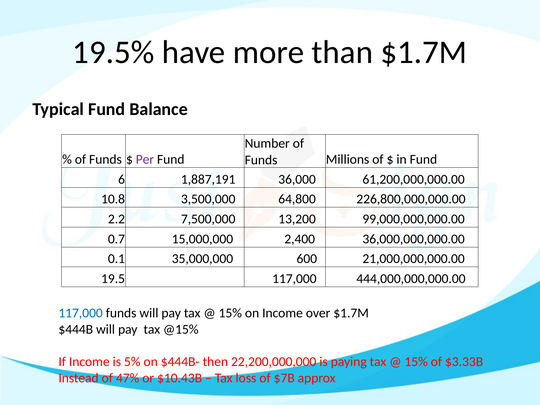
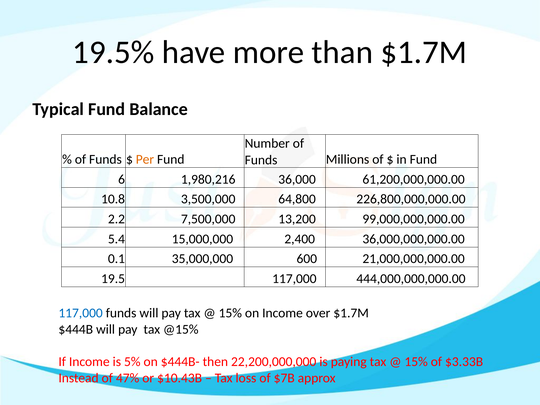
Per colour: purple -> orange (145, 159)
1,887,191: 1,887,191 -> 1,980,216 (208, 179)
0.7: 0.7 -> 5.4 (116, 239)
